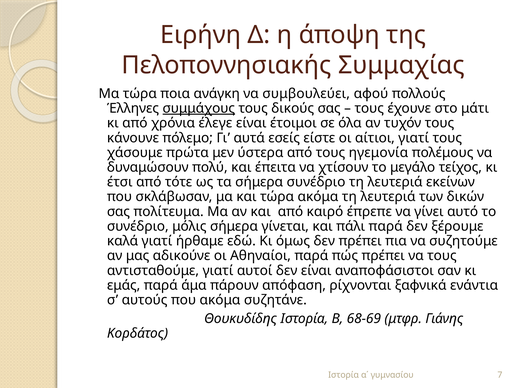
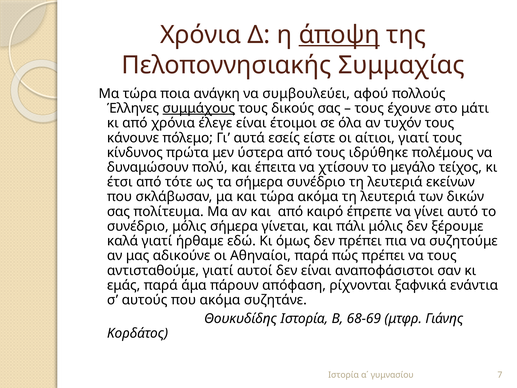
Ειρήνη: Ειρήνη -> Χρόνια (201, 35)
άποψη underline: none -> present (339, 35)
χάσουμε: χάσουμε -> κίνδυνος (135, 152)
ηγεμονία: ηγεμονία -> ιδρύθηκε (378, 152)
πάλι παρά: παρά -> μόλις (386, 226)
